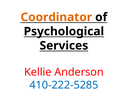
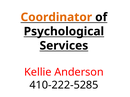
410-222-5285 colour: blue -> black (64, 85)
